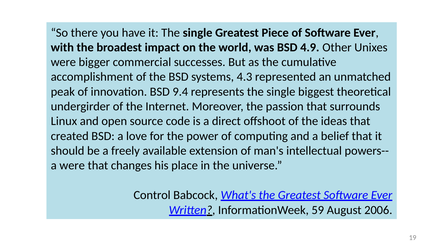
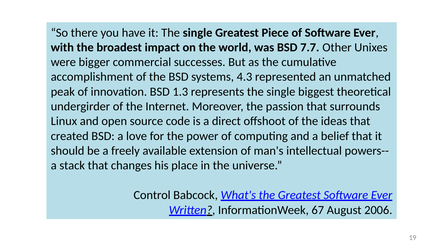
4.9: 4.9 -> 7.7 (310, 47)
9.4: 9.4 -> 1.3 (180, 92)
a were: were -> stack (72, 166)
59: 59 -> 67 (318, 210)
